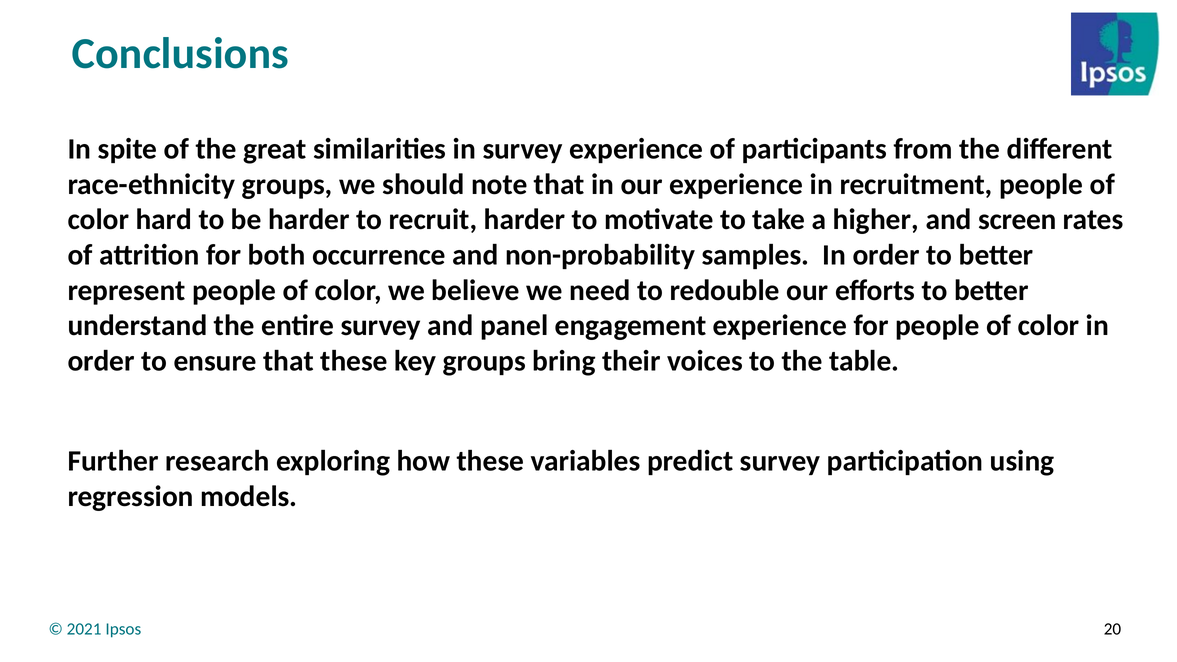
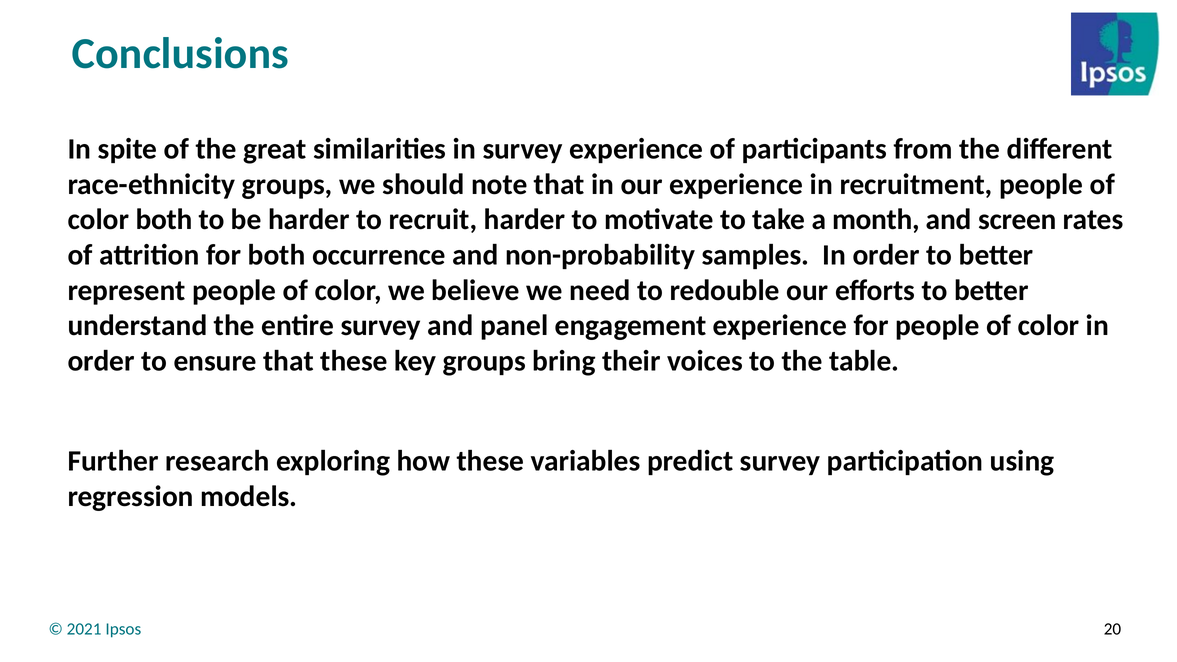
color hard: hard -> both (164, 220)
higher: higher -> month (876, 220)
